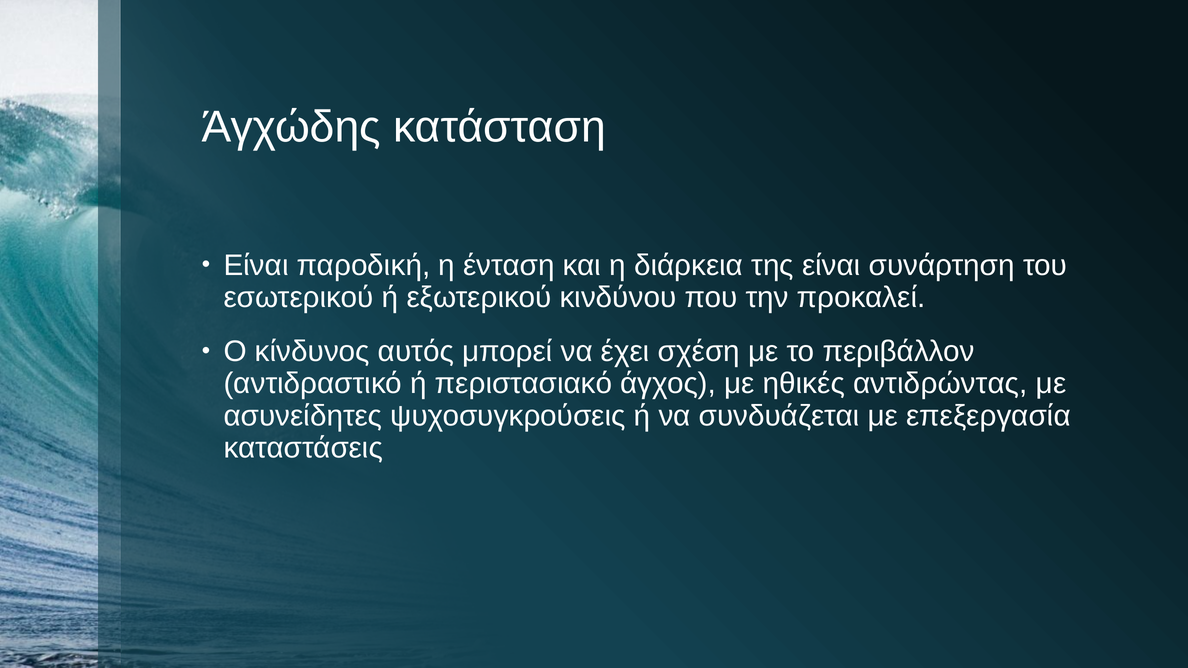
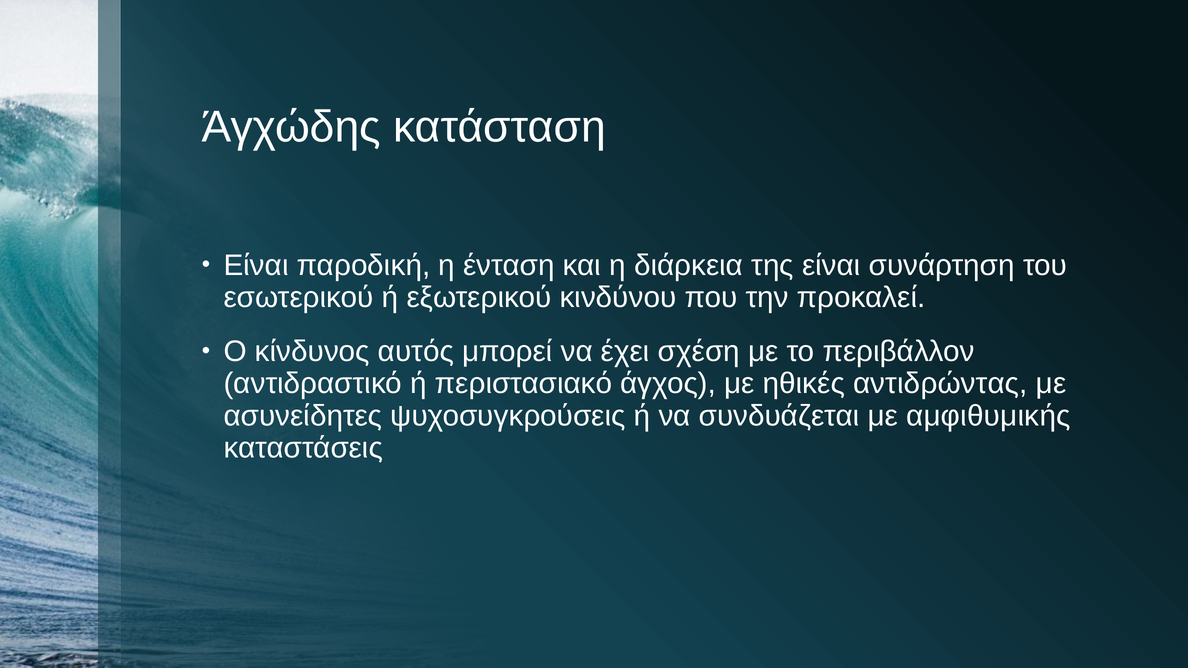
επεξεργασία: επεξεργασία -> αμφιθυμικής (988, 416)
